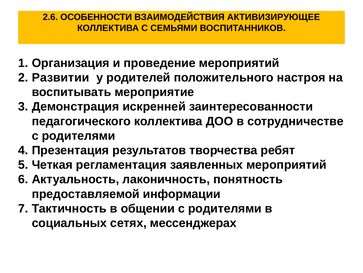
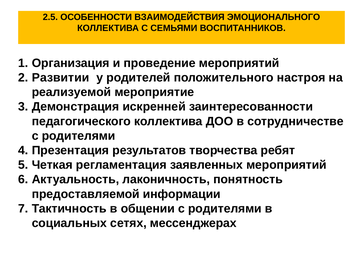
2.6: 2.6 -> 2.5 (50, 17)
АКТИВИЗИРУЮЩЕЕ: АКТИВИЗИРУЮЩЕЕ -> ЭМОЦИОНАЛЬНОГО (274, 17)
воспитывать: воспитывать -> реализуемой (71, 92)
